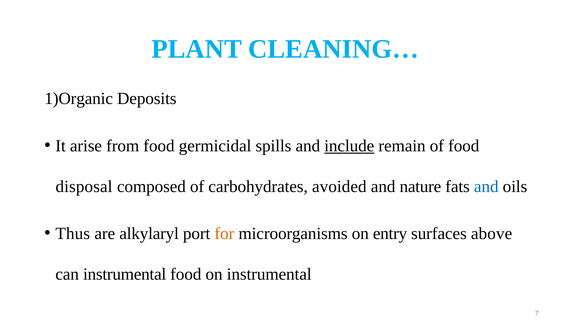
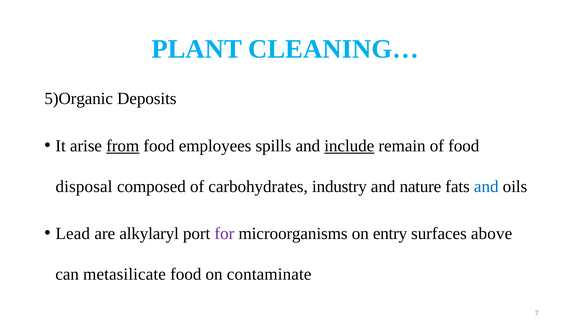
1)Organic: 1)Organic -> 5)Organic (79, 99)
from underline: none -> present (123, 146)
germicidal: germicidal -> employees (215, 146)
avoided: avoided -> industry (339, 187)
Thus: Thus -> Lead (73, 234)
for colour: orange -> purple (224, 234)
can instrumental: instrumental -> metasilicate (124, 274)
on instrumental: instrumental -> contaminate (269, 274)
